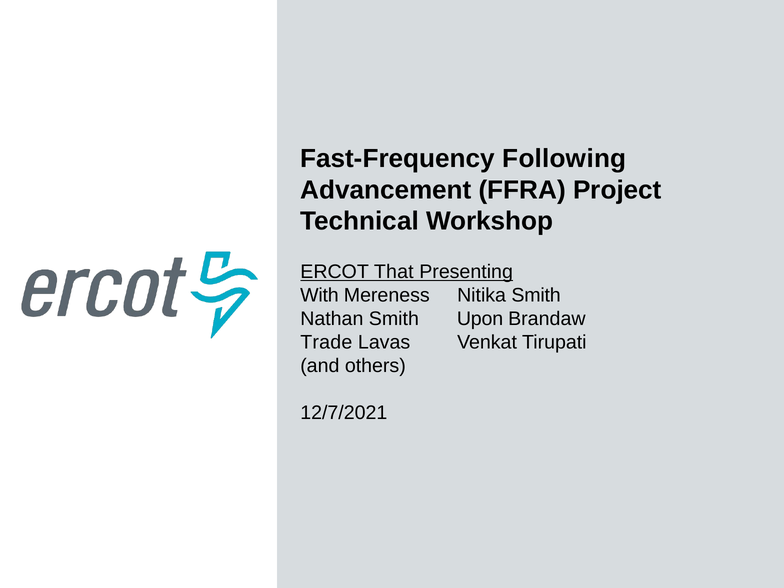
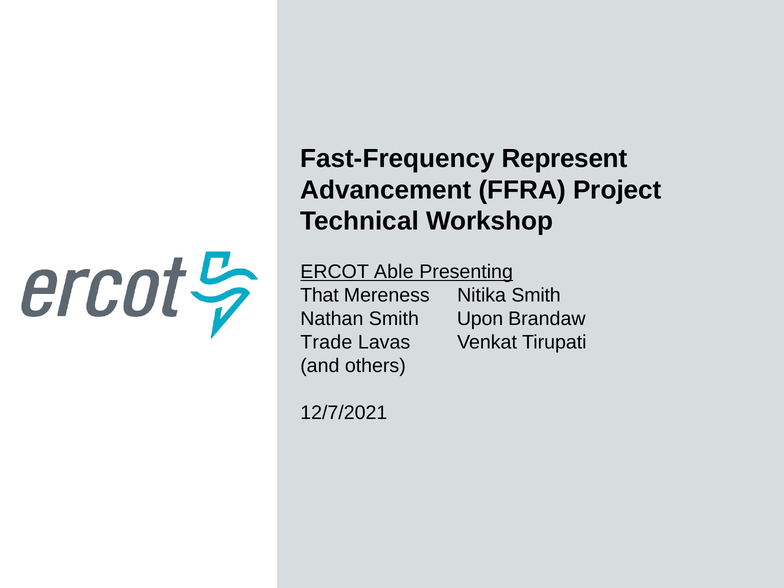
Following: Following -> Represent (565, 159)
That: That -> Able (394, 272)
With: With -> That (319, 295)
